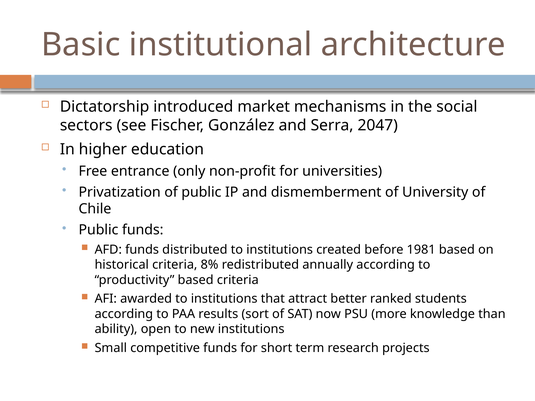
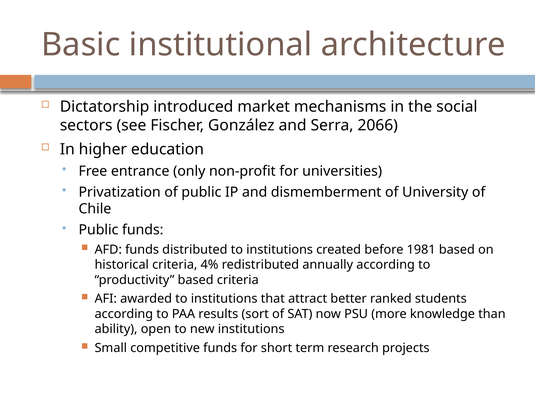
2047: 2047 -> 2066 (378, 125)
8%: 8% -> 4% (210, 265)
